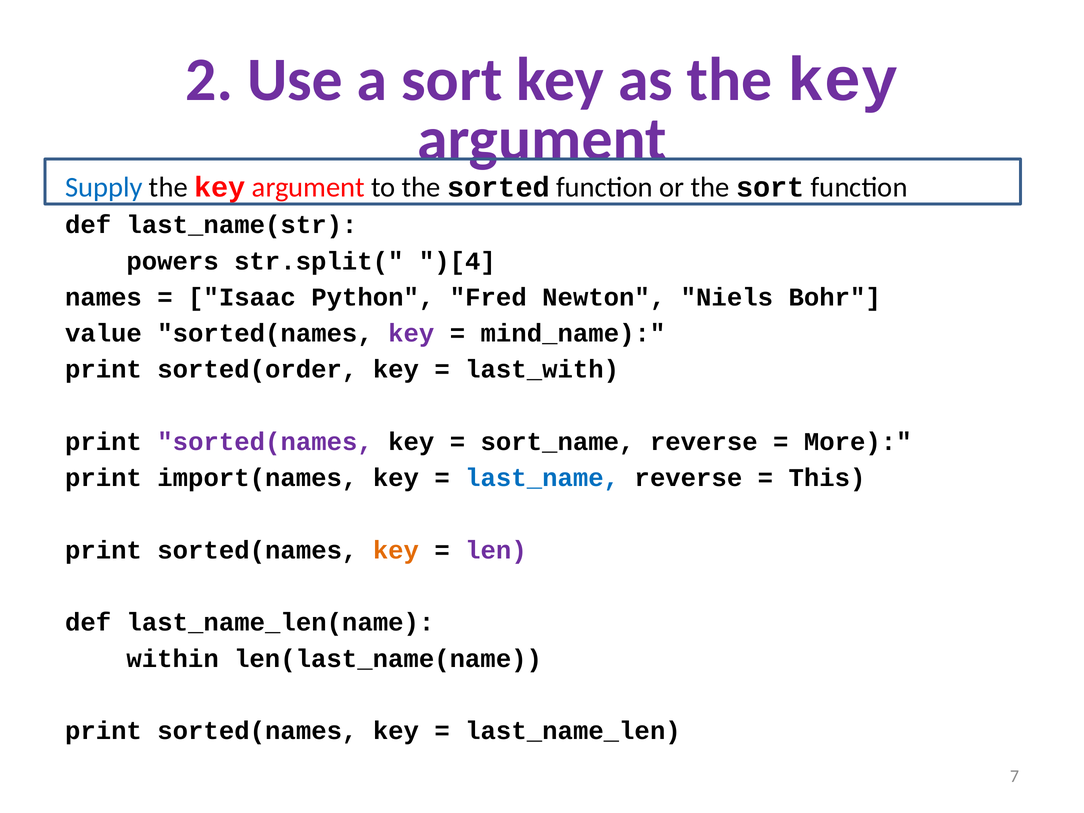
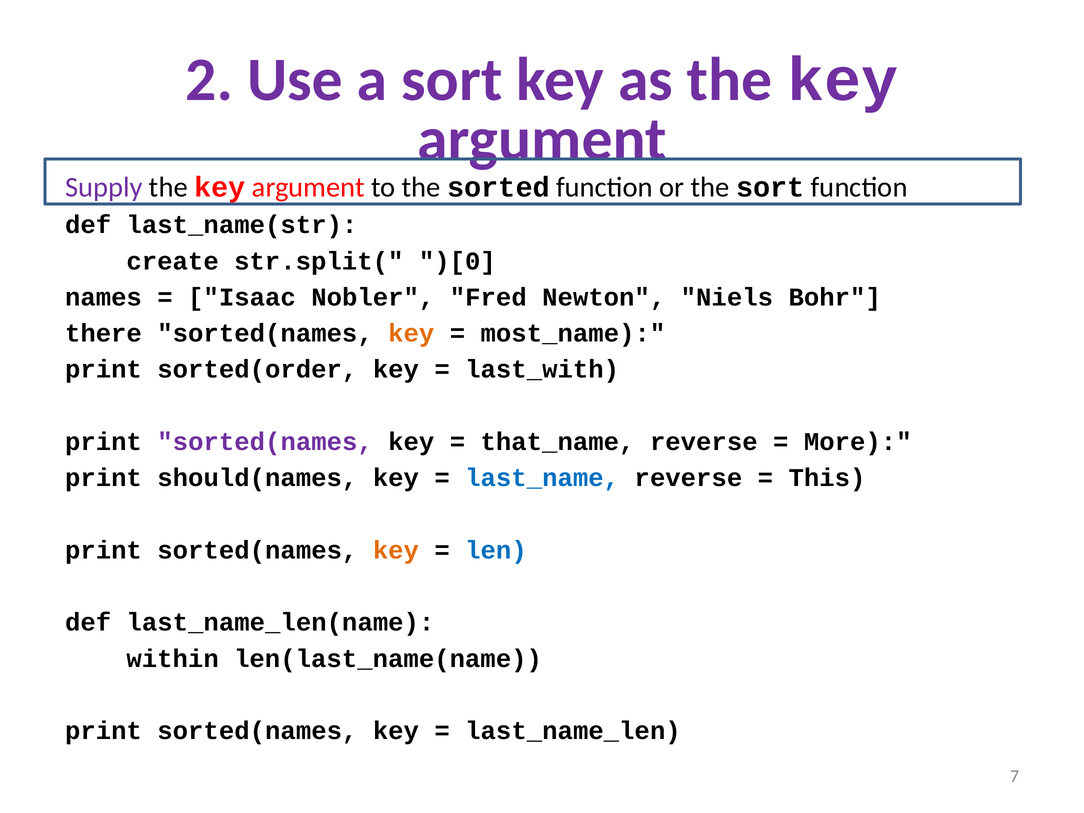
Supply colour: blue -> purple (104, 187)
powers: powers -> create (173, 261)
)[4: )[4 -> )[0 (457, 261)
Python: Python -> Nobler (373, 297)
value: value -> there (103, 333)
key colour: purple -> orange (411, 333)
mind_name: mind_name -> most_name (573, 333)
sort_name: sort_name -> that_name (558, 442)
import(names: import(names -> should(names (257, 478)
len colour: purple -> blue (496, 550)
